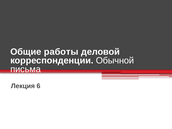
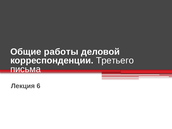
Обычной: Обычной -> Третьего (115, 60)
